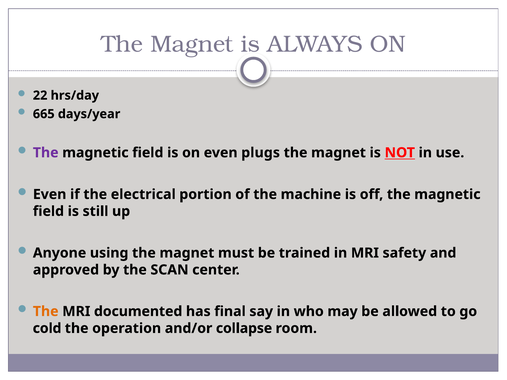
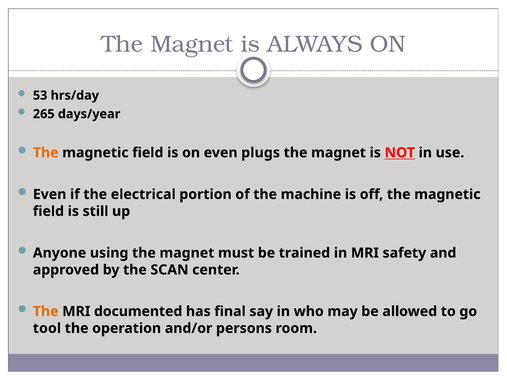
22: 22 -> 53 (40, 95)
665: 665 -> 265 (44, 114)
The colour: purple -> orange (46, 153)
cold: cold -> tool (47, 328)
collapse: collapse -> persons (244, 328)
